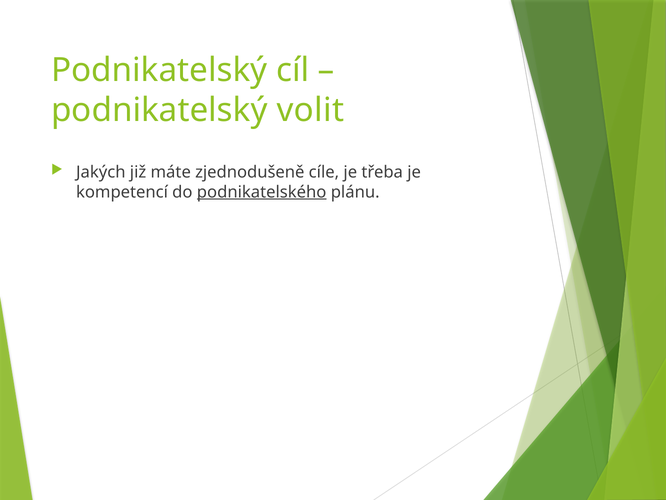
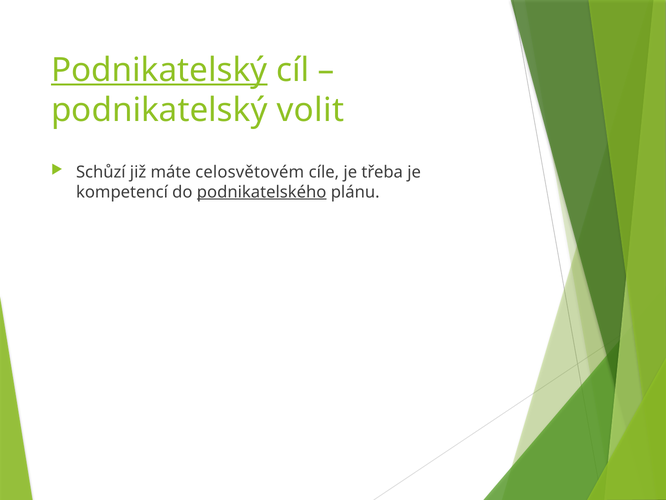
Podnikatelský underline: none -> present (159, 70)
Jakých: Jakých -> Schůzí (101, 172)
zjednodušeně: zjednodušeně -> celosvětovém (250, 172)
